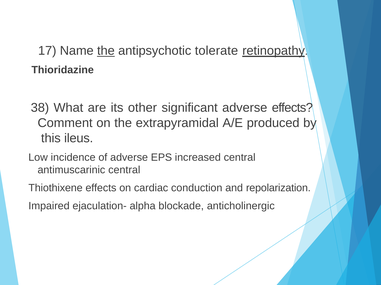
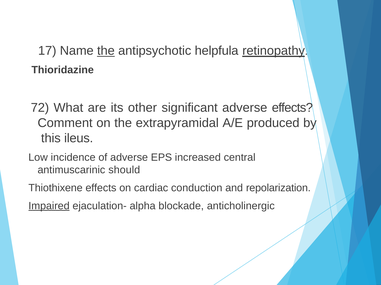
tolerate: tolerate -> helpfula (217, 51)
38: 38 -> 72 (40, 108)
antimuscarinic central: central -> should (124, 170)
Impaired underline: none -> present (49, 206)
